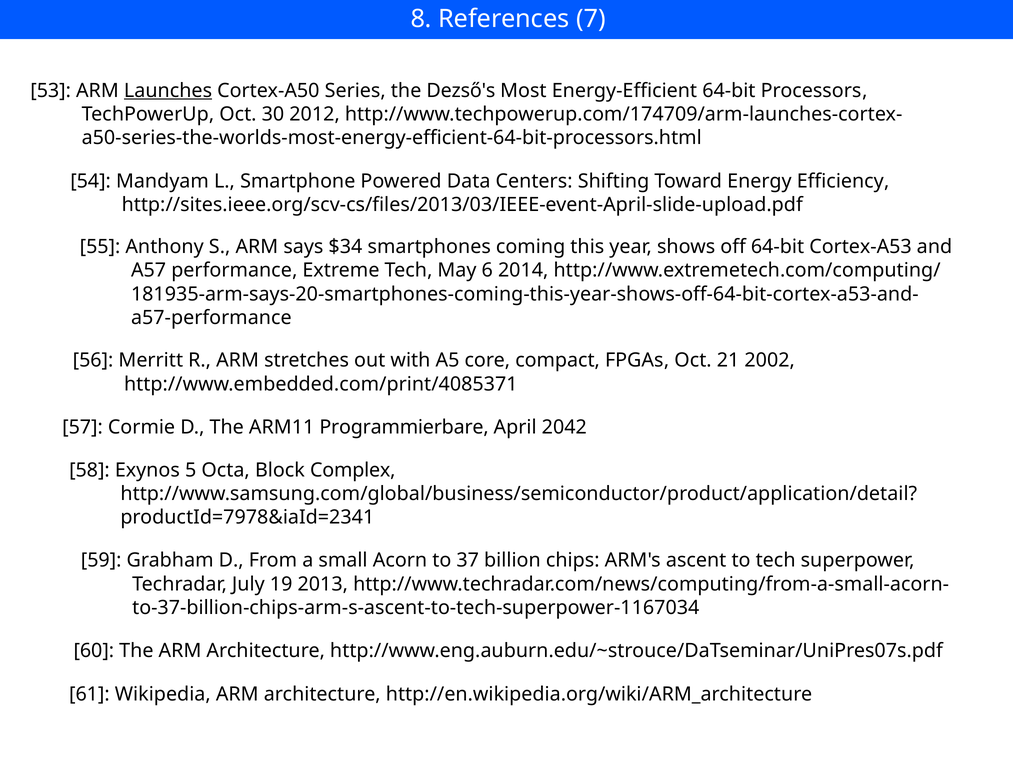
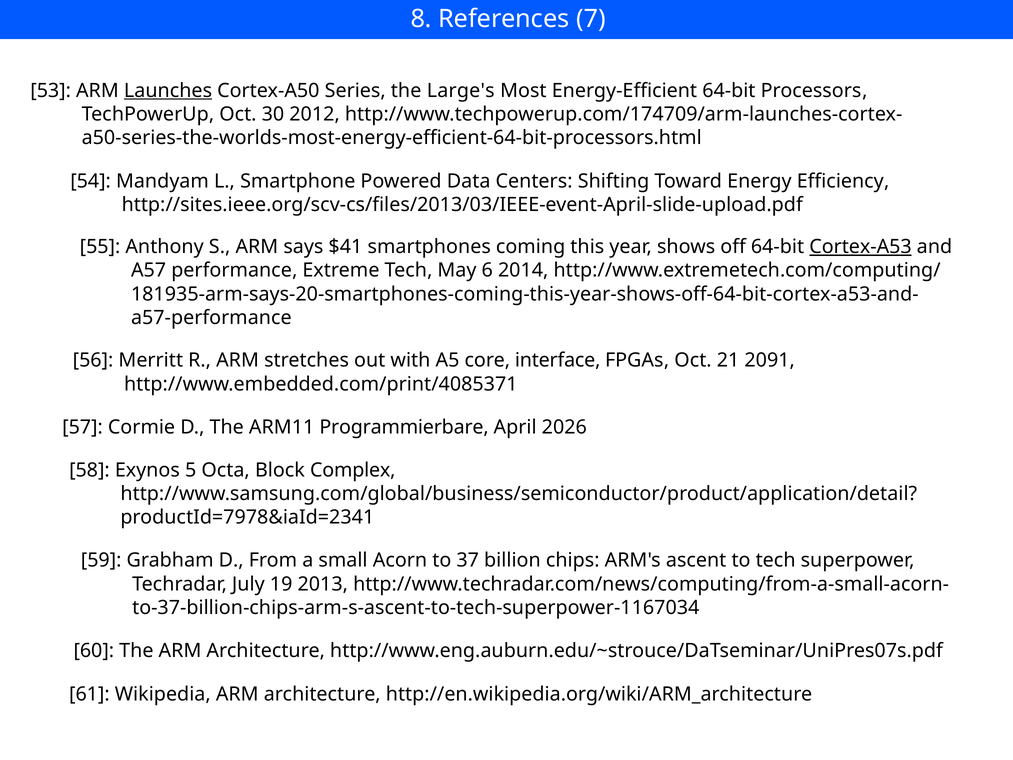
Dezső's: Dezső's -> Large's (461, 90)
$34: $34 -> $41 (345, 247)
Cortex-A53 underline: none -> present (861, 247)
compact: compact -> interface (558, 360)
2002: 2002 -> 2091 (770, 360)
2042: 2042 -> 2026 (564, 427)
